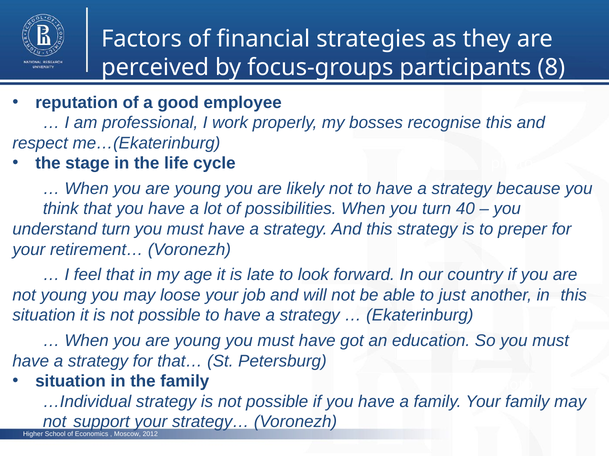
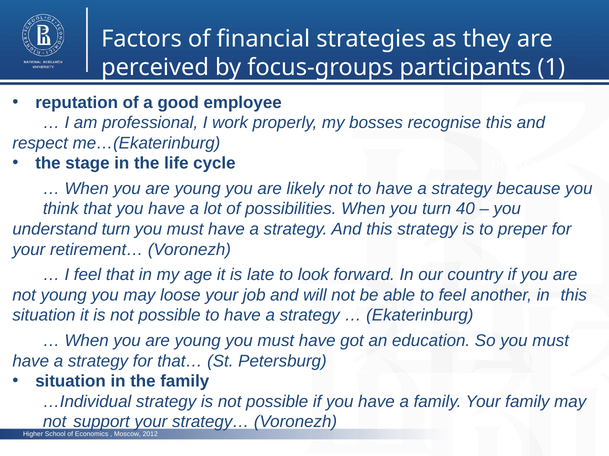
8: 8 -> 1 (551, 68)
to just: just -> feel (452, 296)
